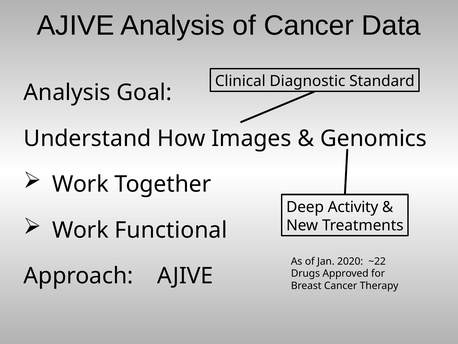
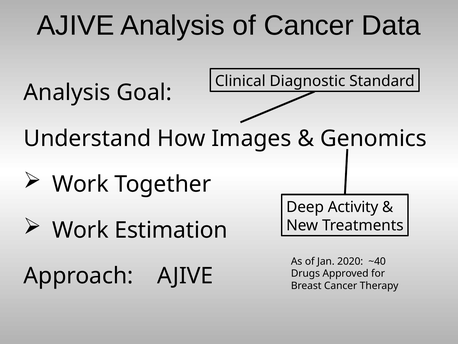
Functional: Functional -> Estimation (171, 230)
~22: ~22 -> ~40 (377, 261)
